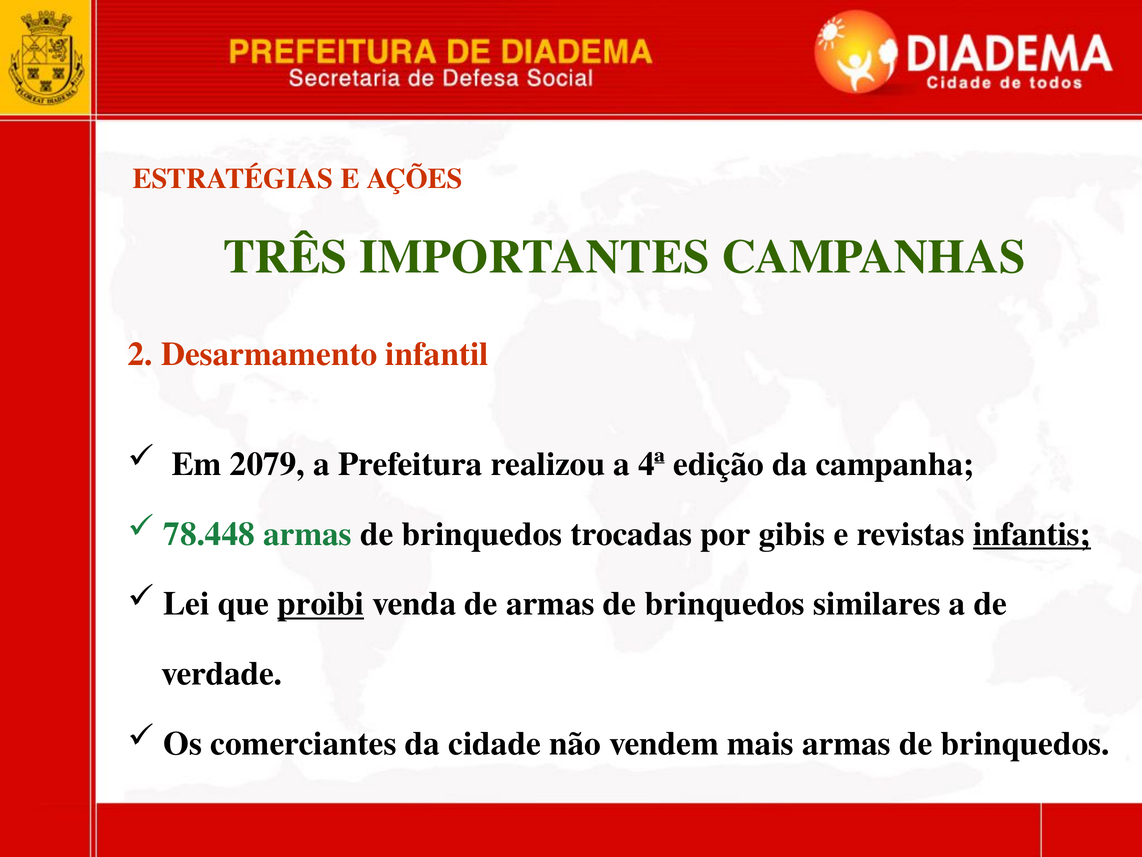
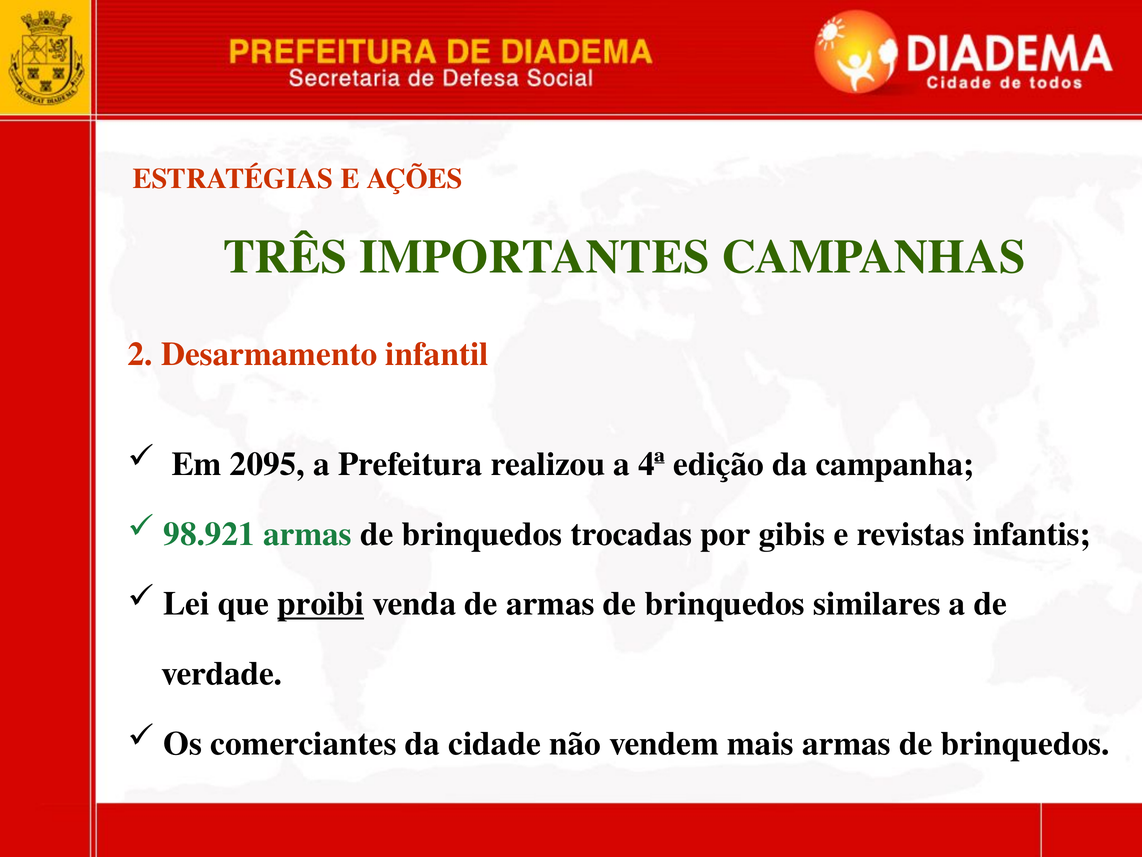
2079: 2079 -> 2095 (267, 464)
78.448: 78.448 -> 98.921 (209, 534)
infantis underline: present -> none (1032, 534)
